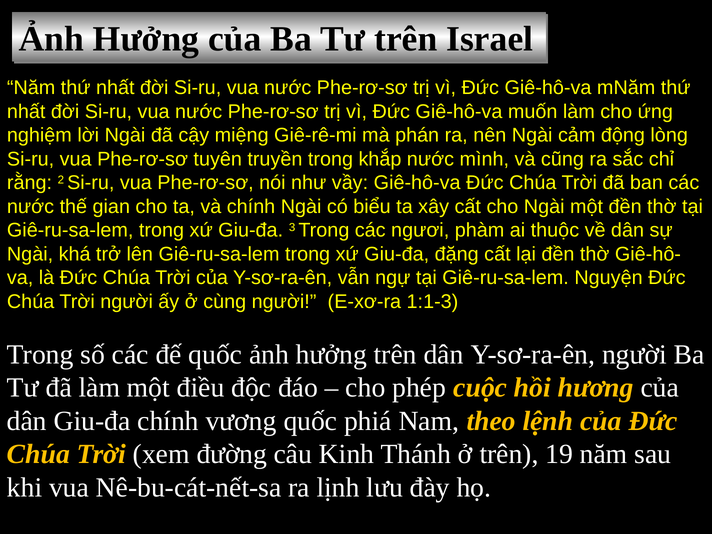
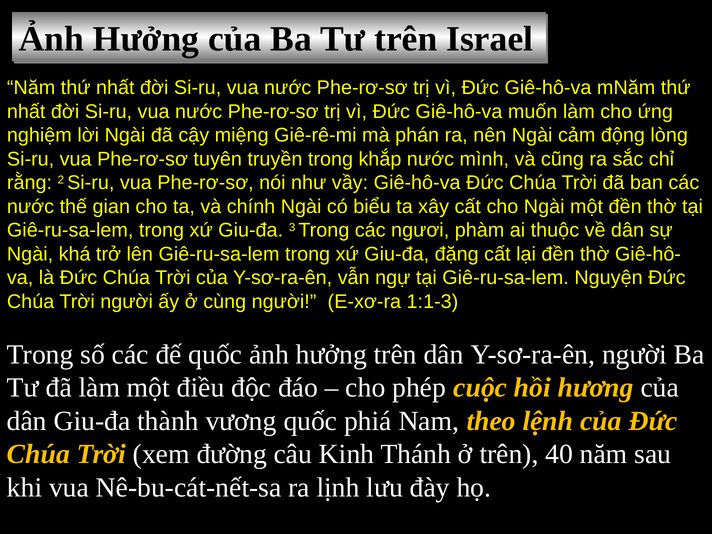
Giu-đa chính: chính -> thành (168, 421)
19: 19 -> 40 (559, 454)
